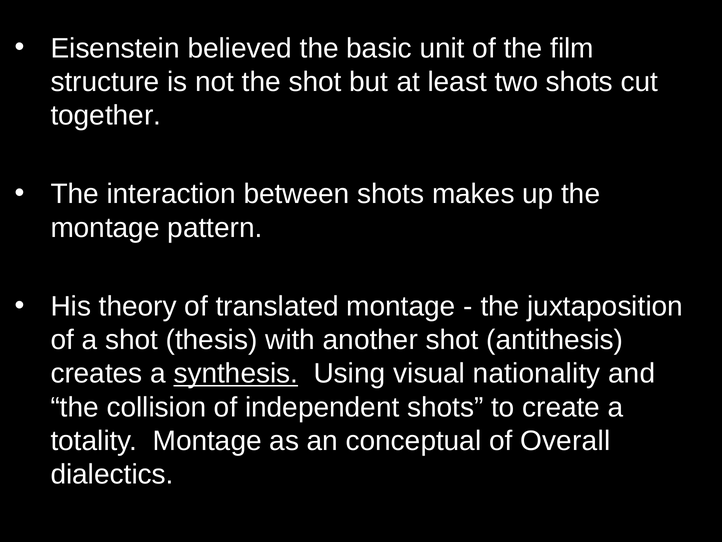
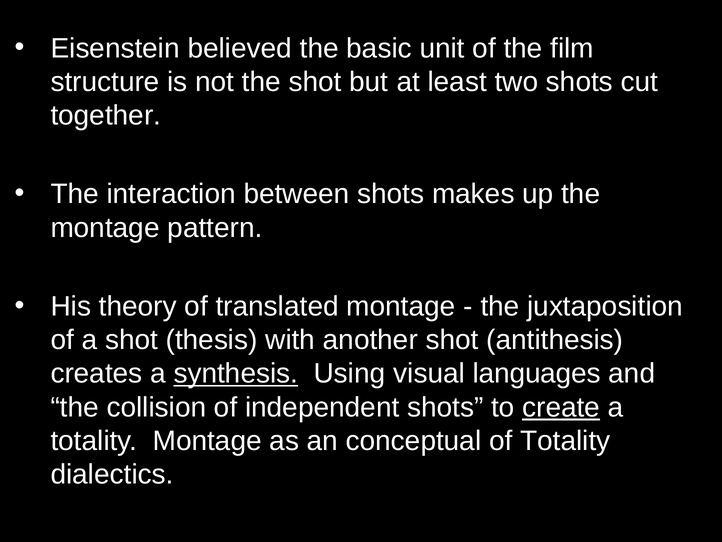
nationality: nationality -> languages (537, 373)
create underline: none -> present (561, 407)
of Overall: Overall -> Totality (565, 441)
